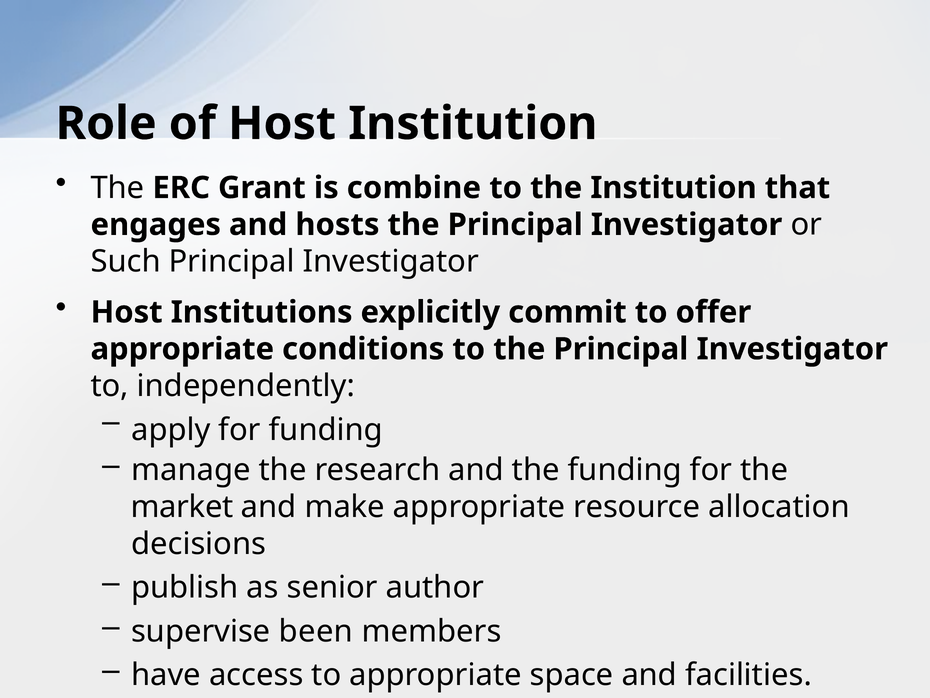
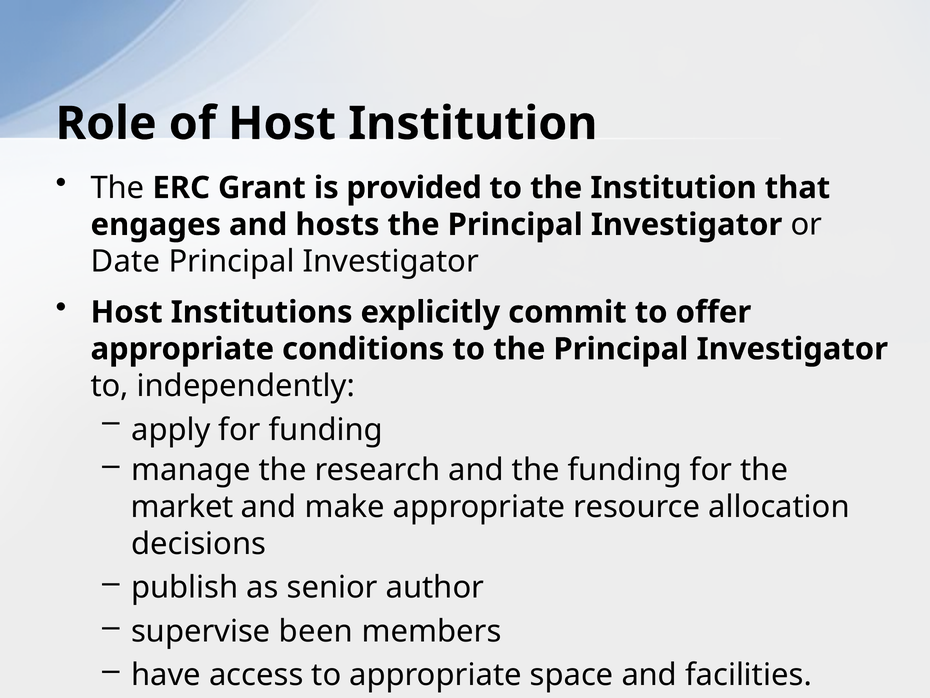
combine: combine -> provided (414, 188)
Such: Such -> Date (125, 261)
